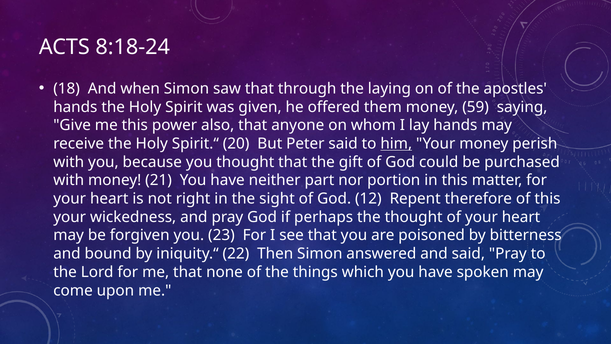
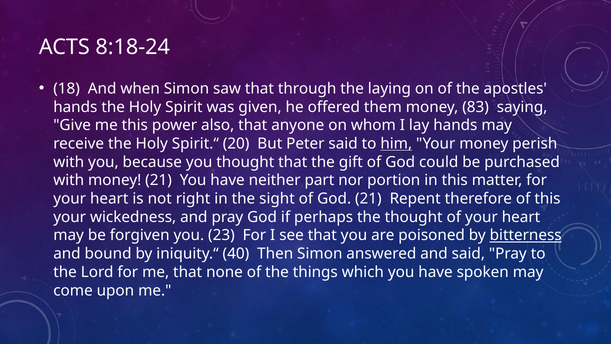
59: 59 -> 83 (476, 107)
God 12: 12 -> 21 (368, 199)
bitterness underline: none -> present (526, 235)
22: 22 -> 40 (236, 254)
